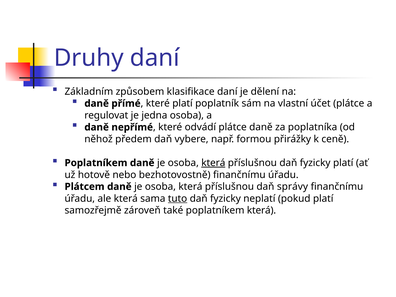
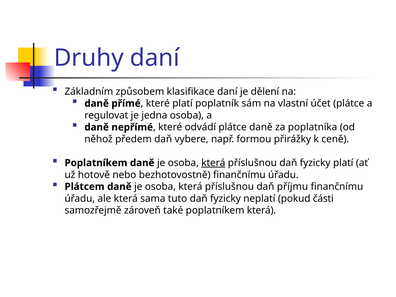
správy: správy -> příjmu (292, 187)
tuto underline: present -> none (178, 199)
pokud platí: platí -> části (323, 199)
